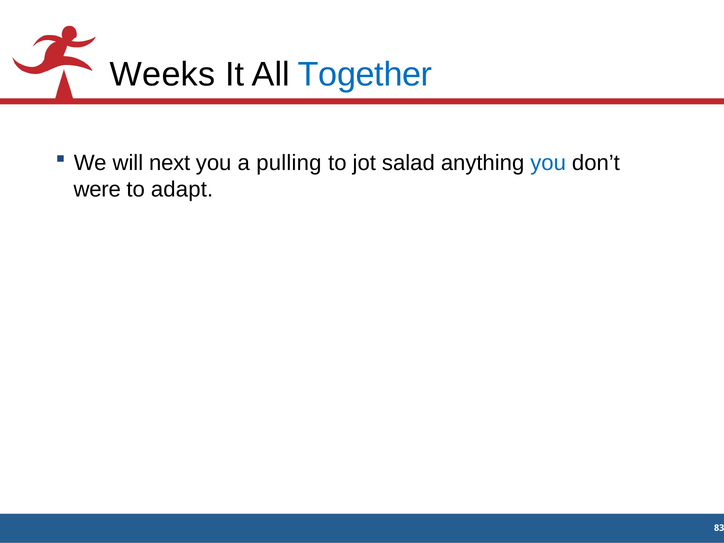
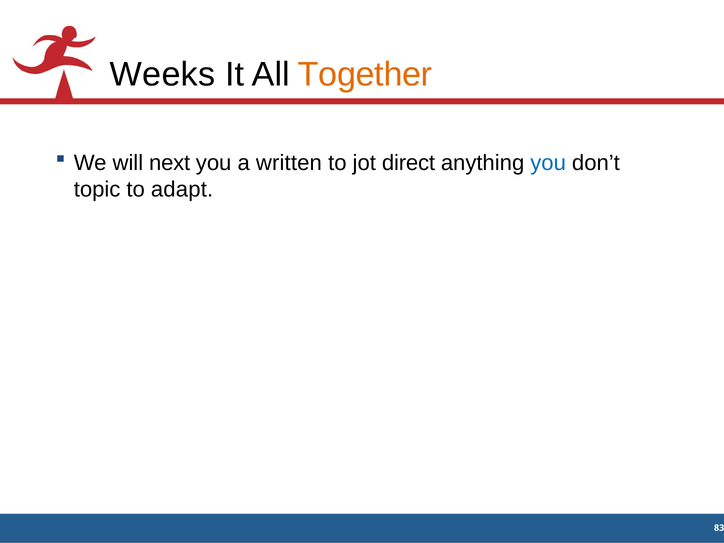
Together colour: blue -> orange (365, 74)
pulling: pulling -> written (289, 163)
salad: salad -> direct (408, 163)
were: were -> topic (97, 190)
